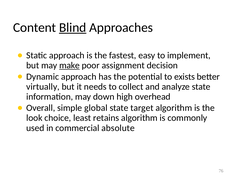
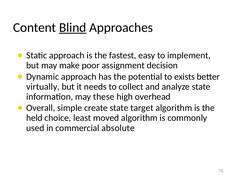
make underline: present -> none (69, 65)
down: down -> these (104, 97)
global: global -> create (96, 108)
look: look -> held (34, 118)
retains: retains -> moved (106, 118)
